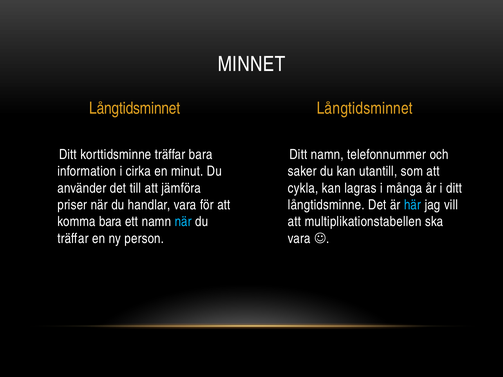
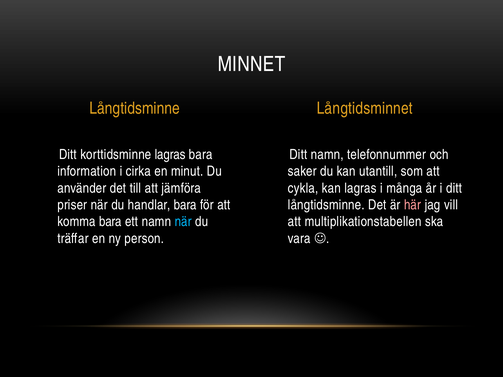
Långtidsminnet: Långtidsminnet -> Långtidsminne (135, 108)
korttidsminne träffar: träffar -> lagras (170, 155)
handlar vara: vara -> bara (185, 205)
här colour: light blue -> pink (413, 205)
